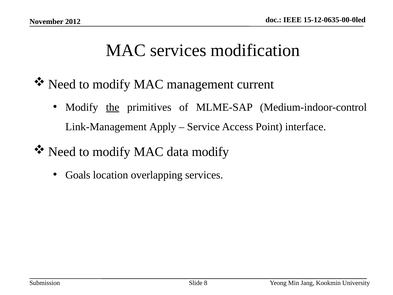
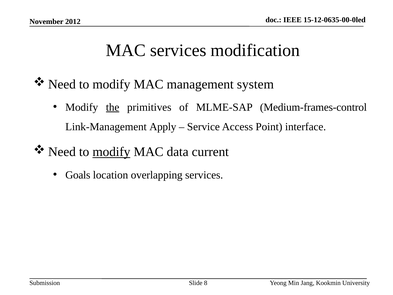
current: current -> system (255, 84)
Medium-indoor-control: Medium-indoor-control -> Medium-frames-control (313, 107)
modify underline: none -> present (111, 152)
data modify: modify -> current (210, 152)
